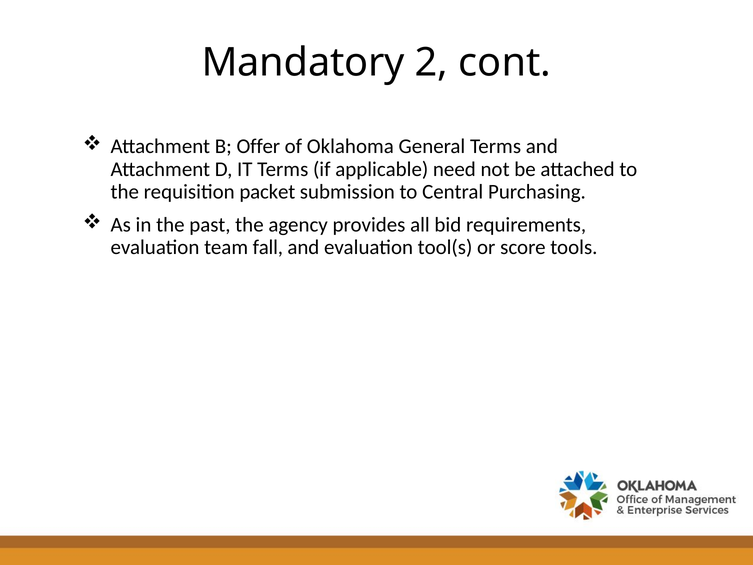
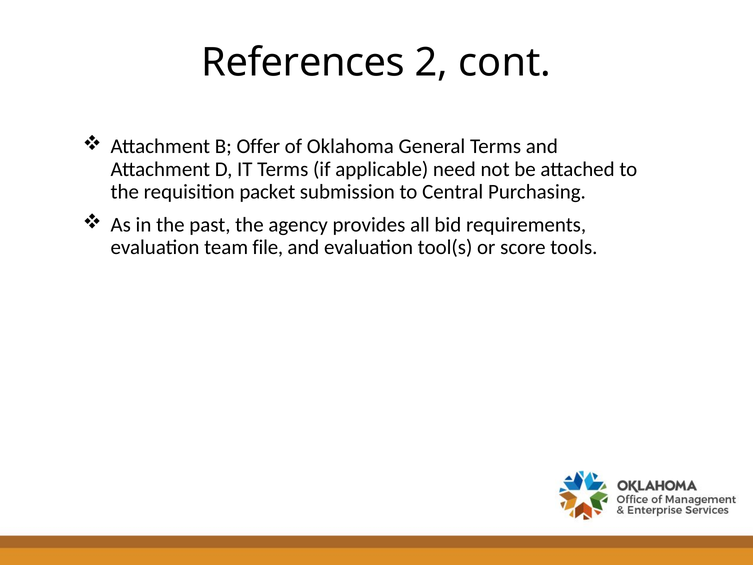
Mandatory: Mandatory -> References (303, 63)
fall: fall -> file (268, 247)
